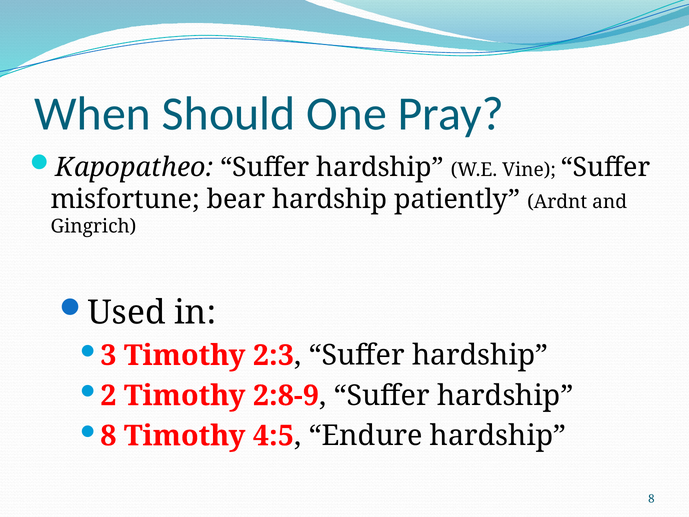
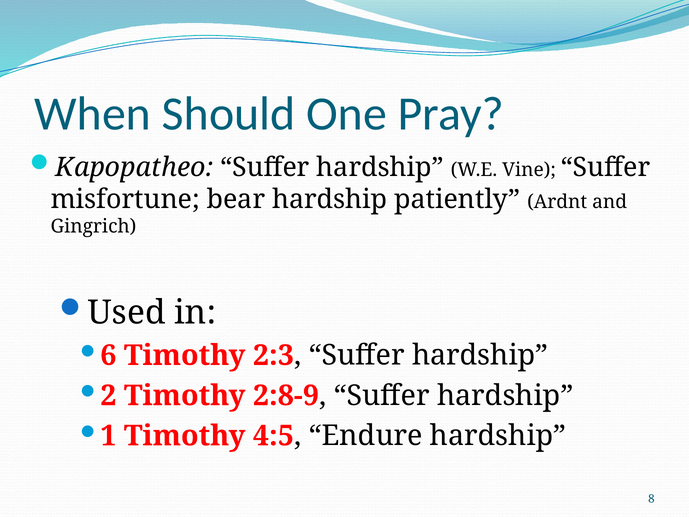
3: 3 -> 6 (108, 355)
8: 8 -> 1 (108, 436)
